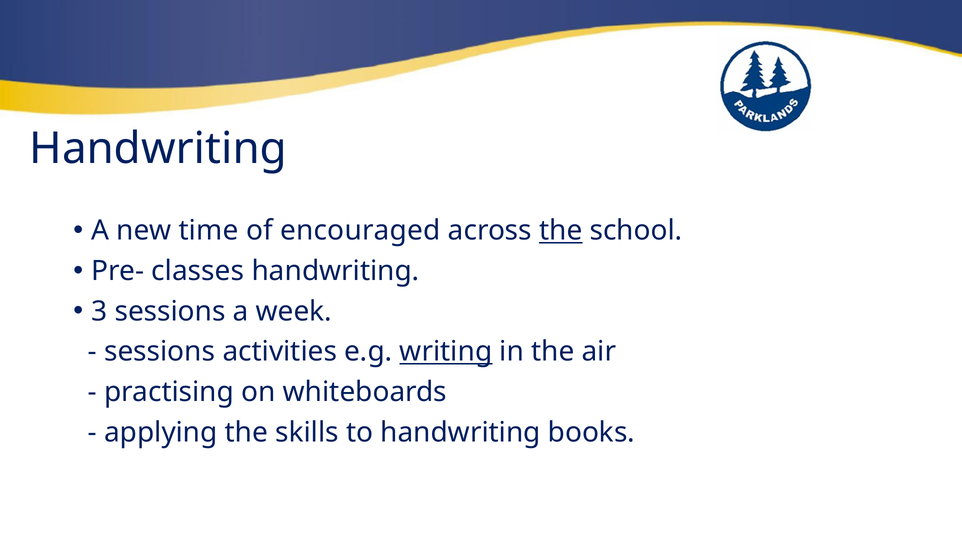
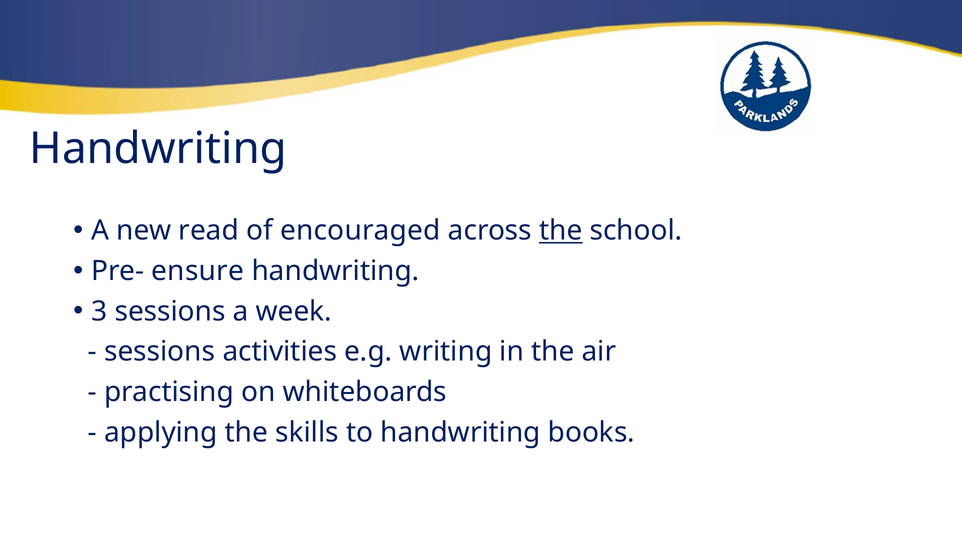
time: time -> read (209, 231)
classes: classes -> ensure (198, 271)
writing underline: present -> none (446, 352)
